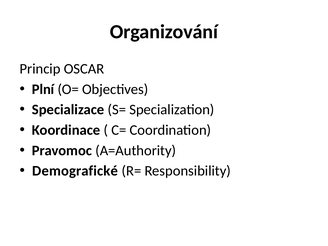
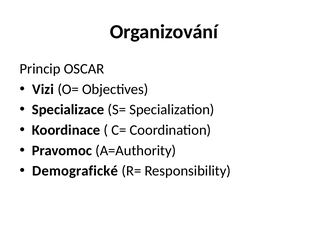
Plní: Plní -> Vizi (43, 89)
